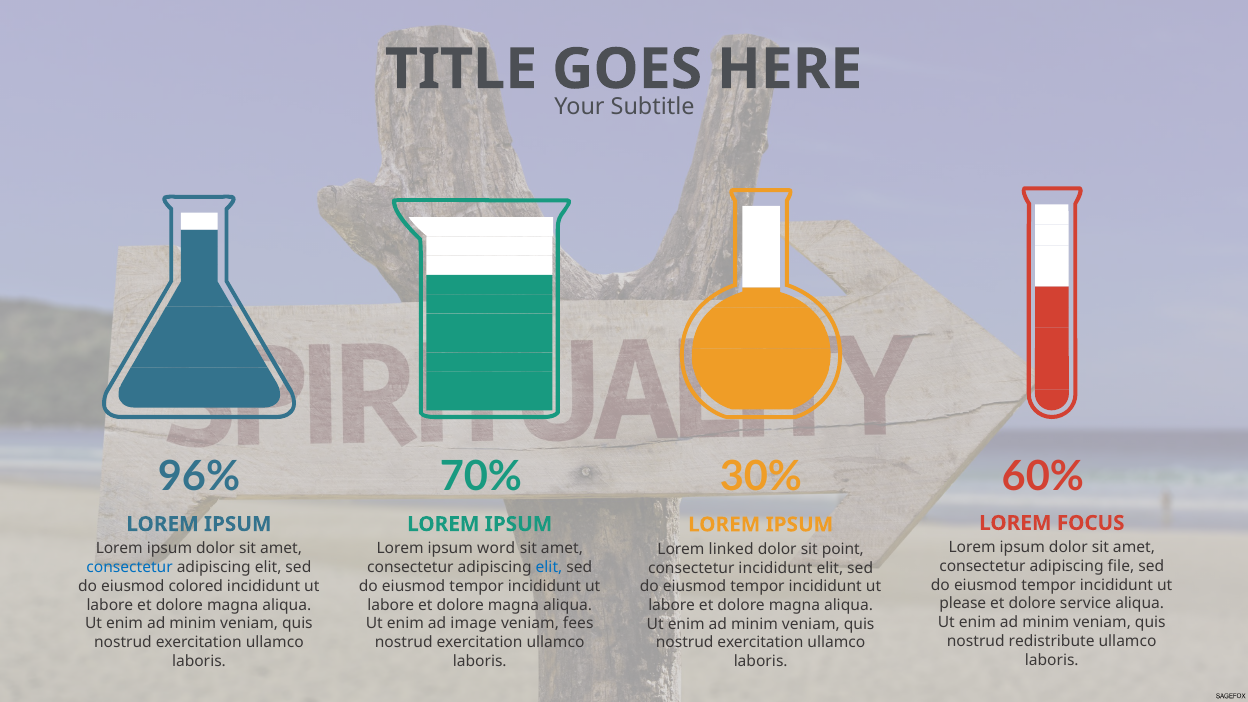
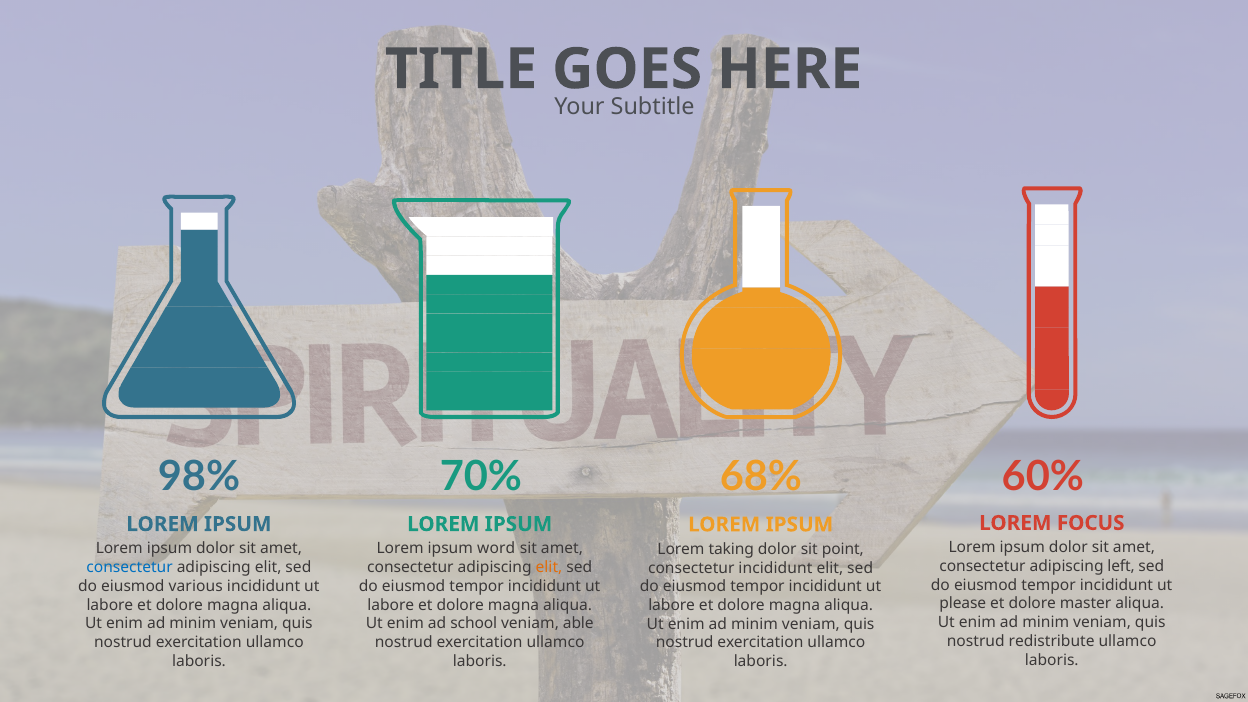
96%: 96% -> 98% (199, 477)
30%: 30% -> 68% (761, 477)
linked: linked -> taking (731, 549)
file: file -> left (1121, 566)
elit colour: blue -> orange (549, 568)
colored: colored -> various (196, 586)
service: service -> master (1086, 604)
image: image -> school (474, 624)
fees: fees -> able (578, 624)
